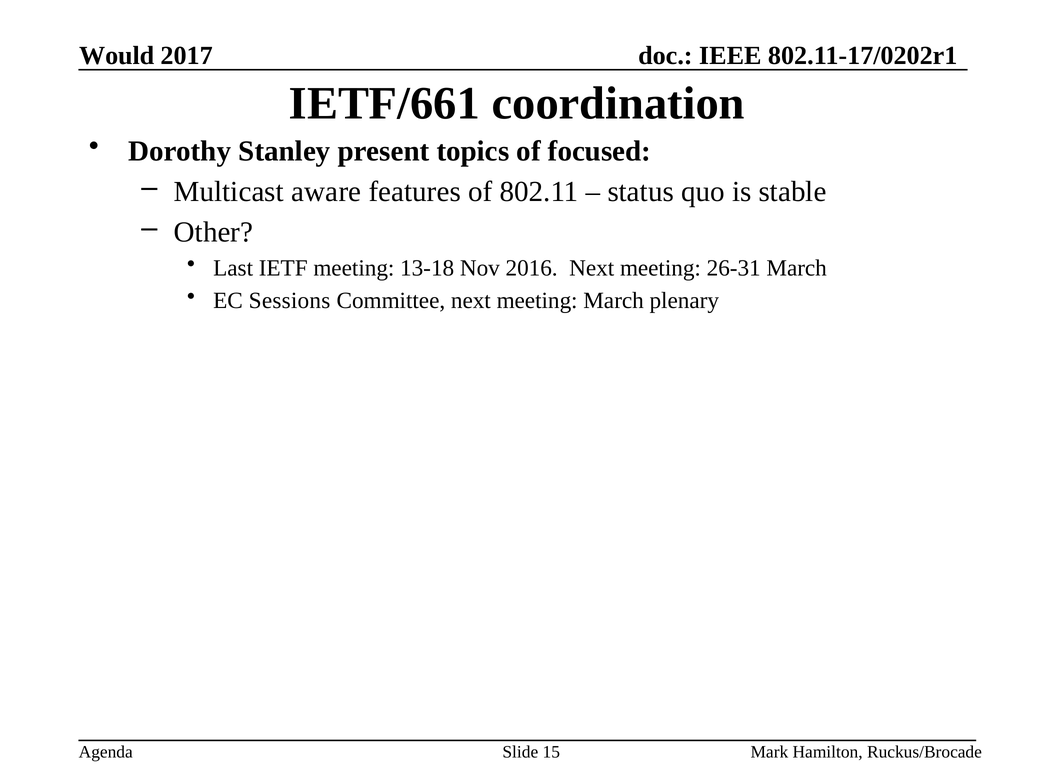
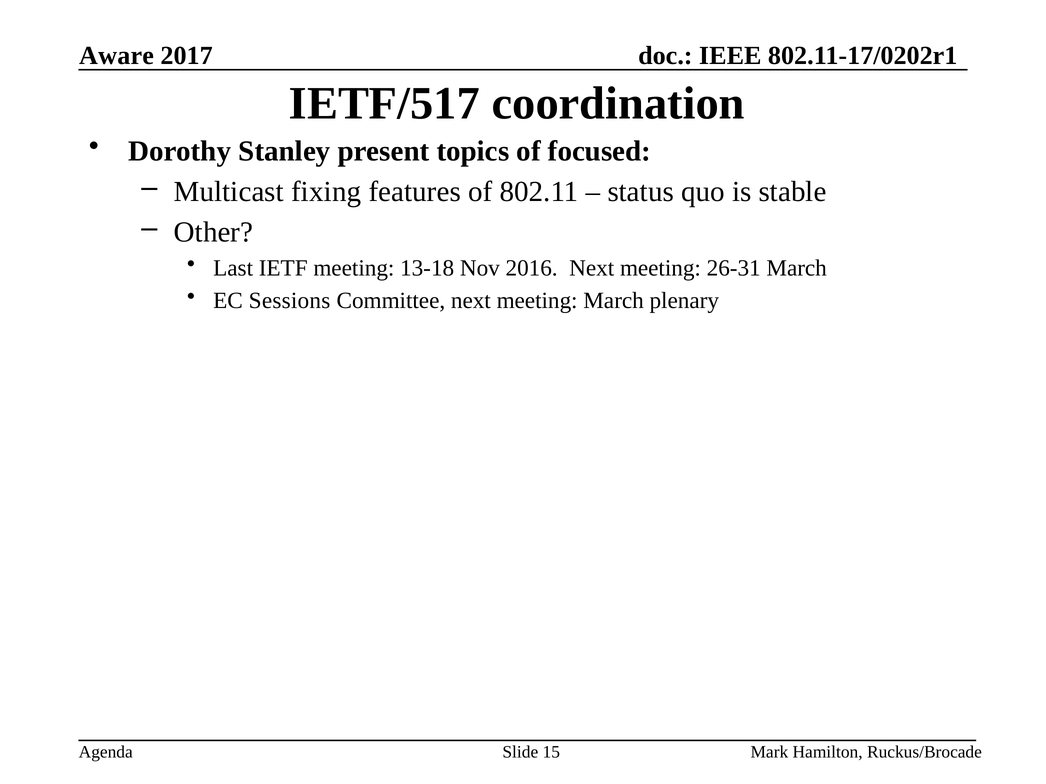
Would: Would -> Aware (117, 56)
IETF/661: IETF/661 -> IETF/517 (384, 103)
aware: aware -> fixing (326, 192)
